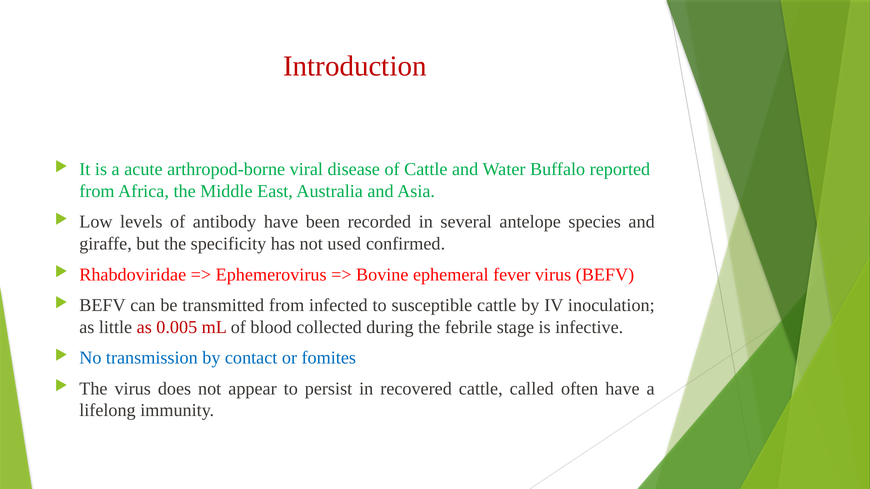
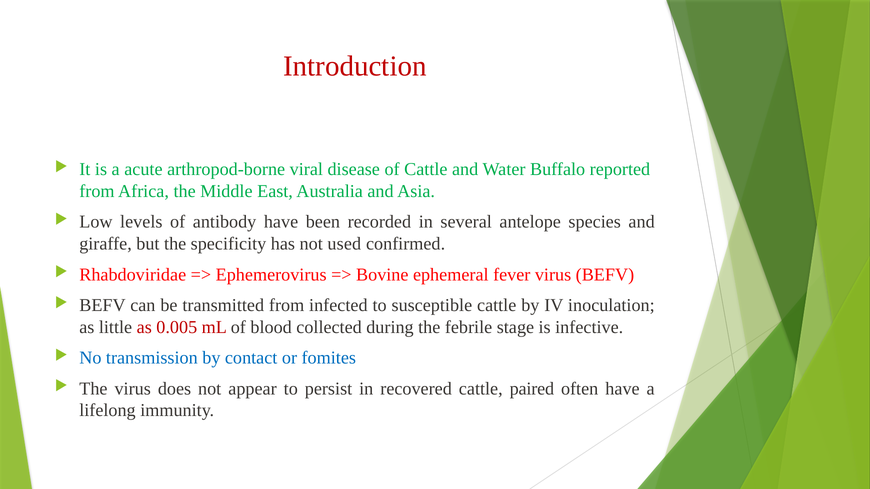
called: called -> paired (532, 389)
